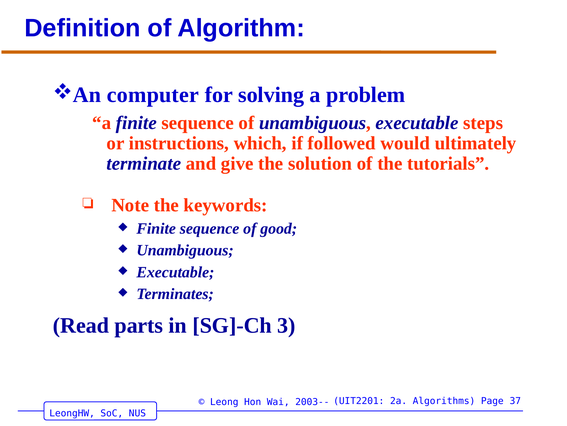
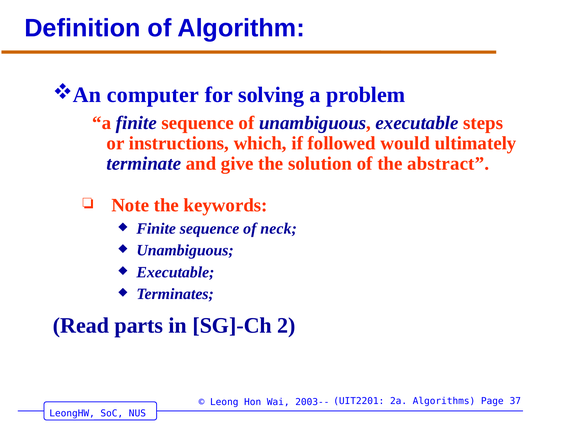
tutorials: tutorials -> abstract (448, 163)
good: good -> neck (279, 228)
3: 3 -> 2 (287, 325)
